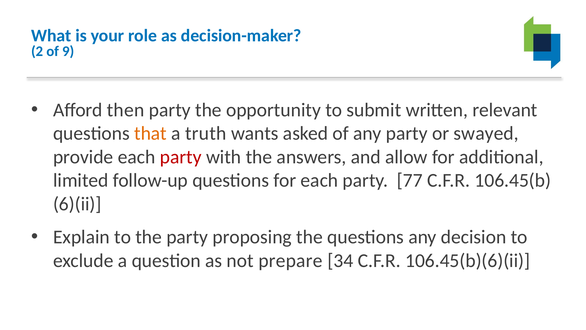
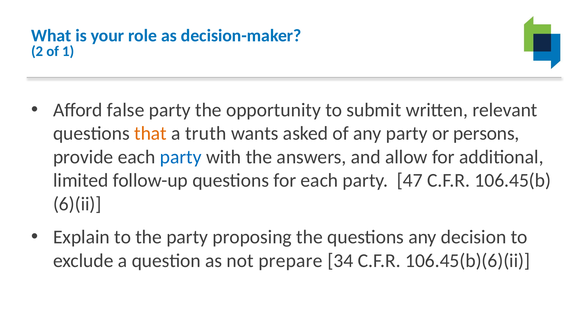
9: 9 -> 1 (68, 51)
then: then -> false (126, 110)
swayed: swayed -> persons (486, 133)
party colour: red -> blue (181, 157)
77: 77 -> 47 (410, 180)
